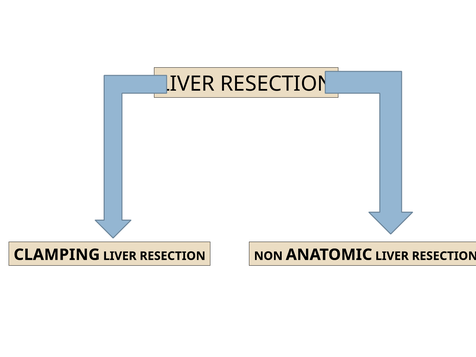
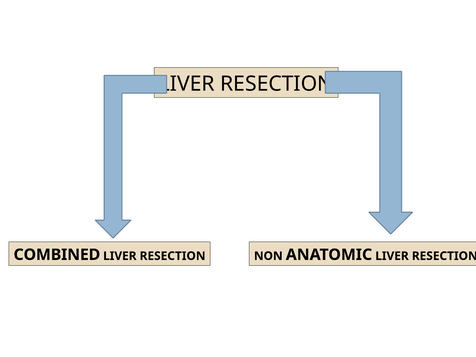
CLAMPING: CLAMPING -> COMBINED (57, 255)
